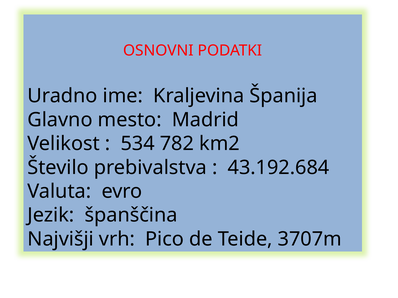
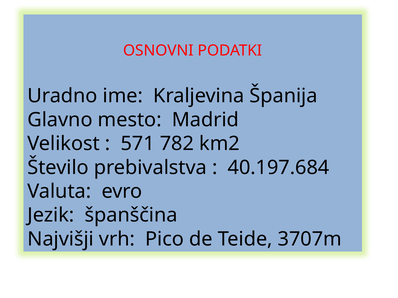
534: 534 -> 571 (138, 144)
43.192.684: 43.192.684 -> 40.197.684 (278, 168)
